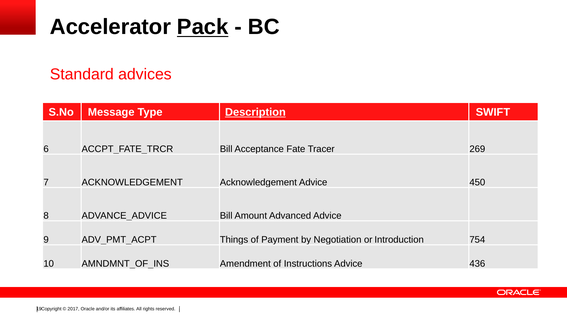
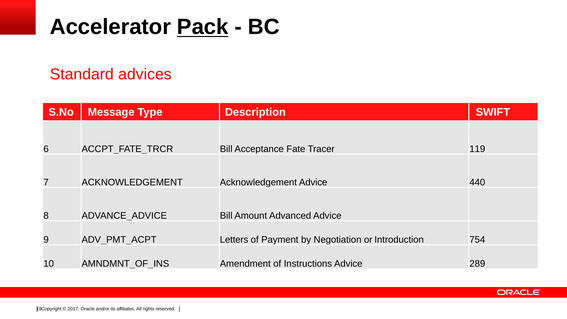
Description underline: present -> none (255, 112)
269: 269 -> 119 (477, 149)
450: 450 -> 440 (477, 182)
Things: Things -> Letters (234, 240)
436: 436 -> 289 (477, 264)
